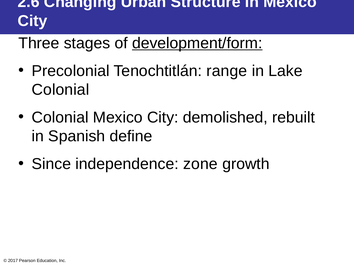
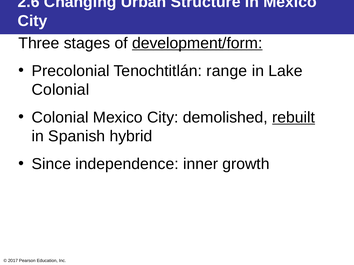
rebuilt underline: none -> present (294, 118)
define: define -> hybrid (131, 136)
zone: zone -> inner (201, 164)
